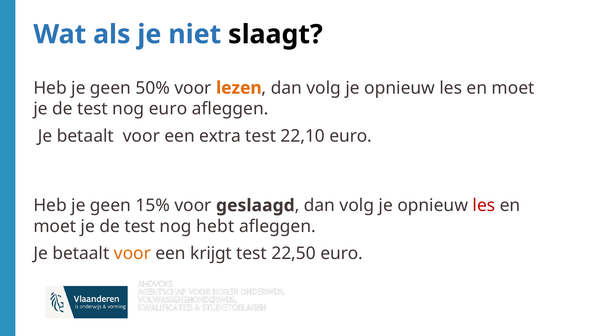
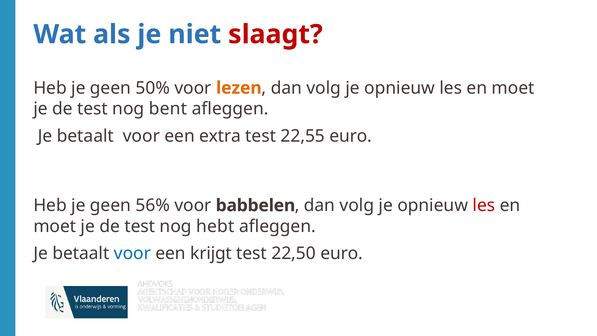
slaagt colour: black -> red (275, 34)
nog euro: euro -> bent (168, 109)
22,10: 22,10 -> 22,55 (303, 136)
15%: 15% -> 56% (153, 205)
geslaagd: geslaagd -> babbelen (255, 205)
voor colour: orange -> blue (132, 253)
